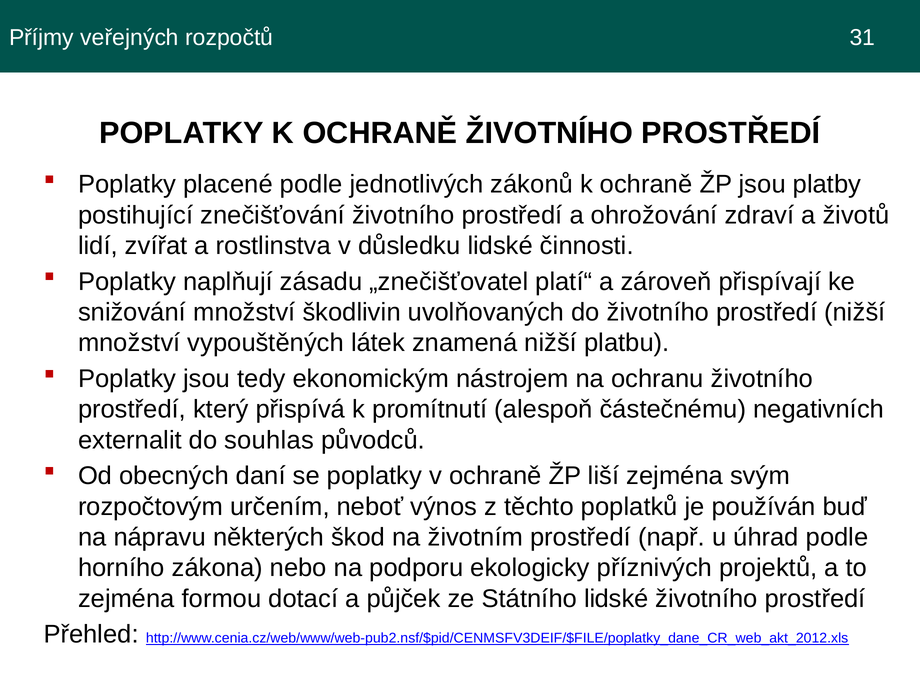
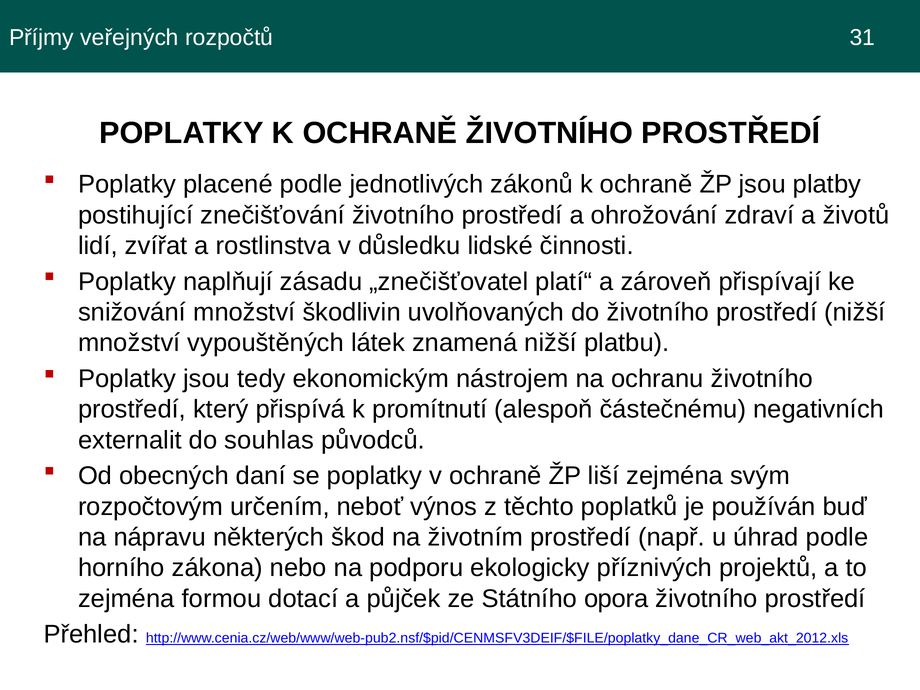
Státního lidské: lidské -> opora (616, 599)
